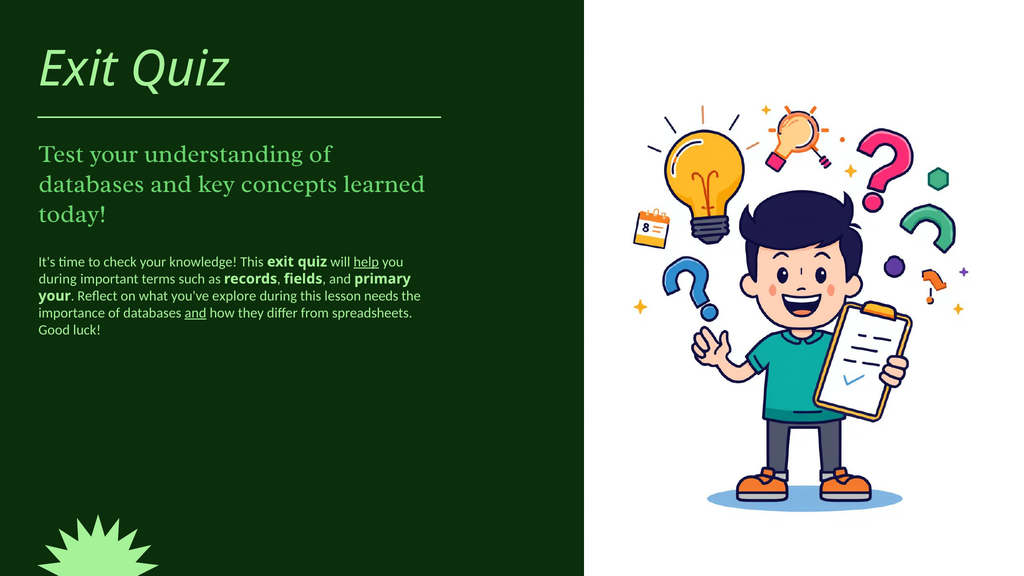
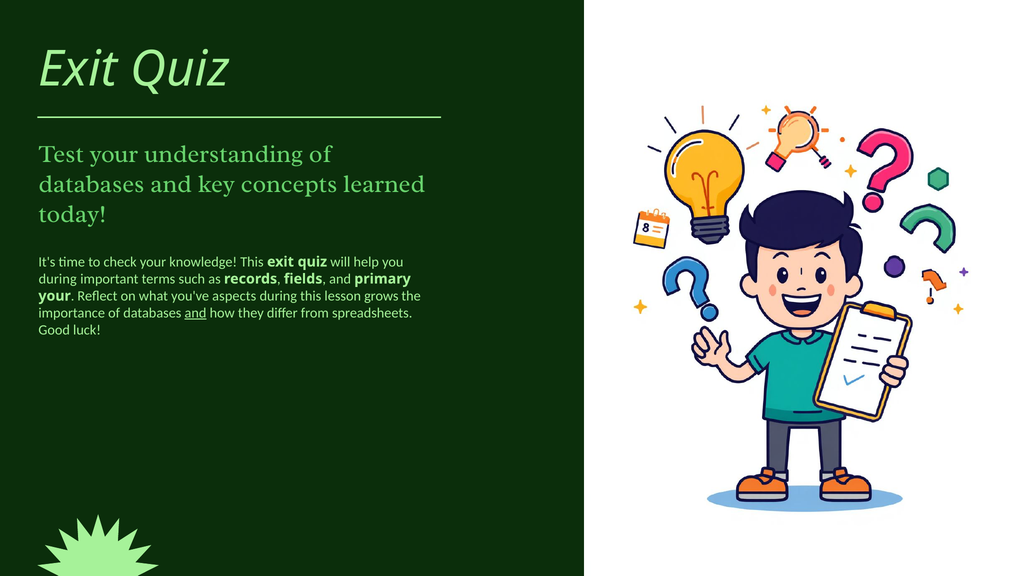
help underline: present -> none (366, 262)
explore: explore -> aspects (234, 296)
needs: needs -> grows (381, 296)
